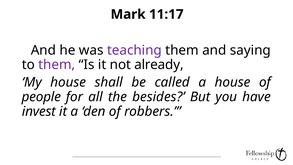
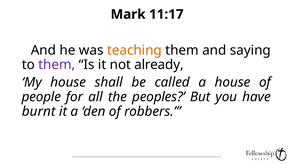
teaching colour: purple -> orange (134, 50)
besides: besides -> peoples (159, 97)
invest: invest -> burnt (39, 111)
